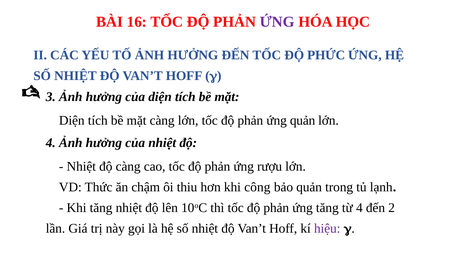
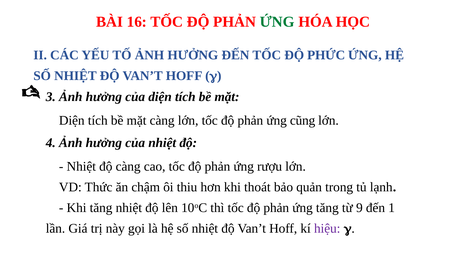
ỨNG colour: purple -> green (277, 22)
ứng quản: quản -> cũng (303, 121)
công: công -> thoát (257, 187)
từ 4: 4 -> 9 (359, 208)
2: 2 -> 1 (392, 208)
